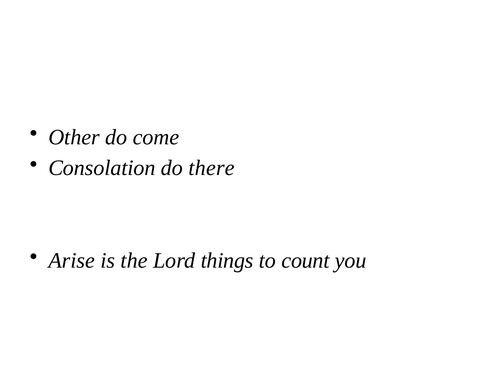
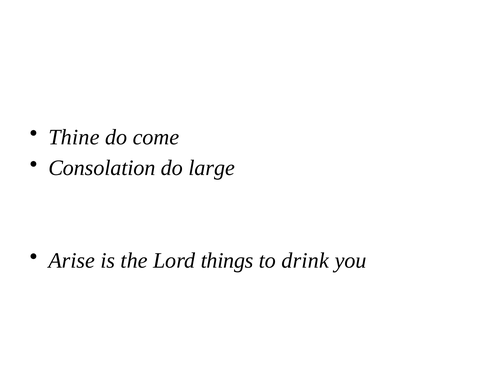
Other: Other -> Thine (74, 137)
there: there -> large (212, 168)
count: count -> drink (305, 261)
